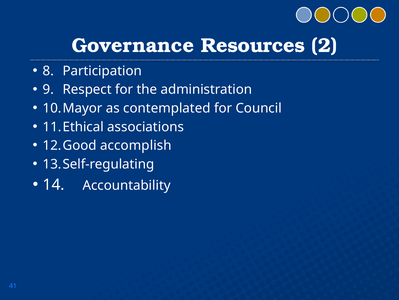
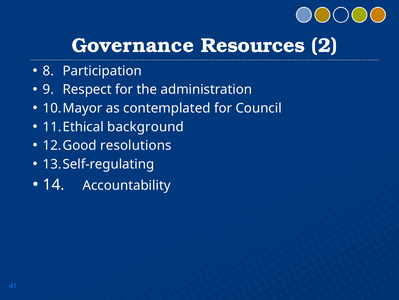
associations: associations -> background (146, 127)
accomplish: accomplish -> resolutions (136, 145)
